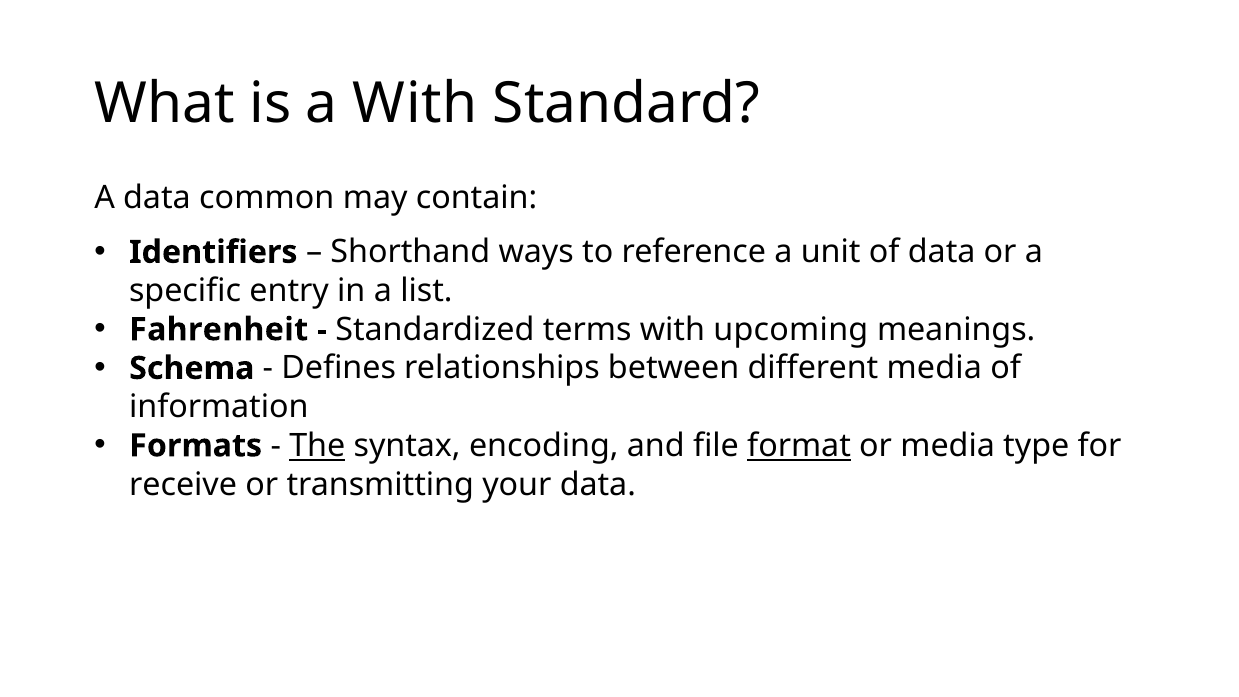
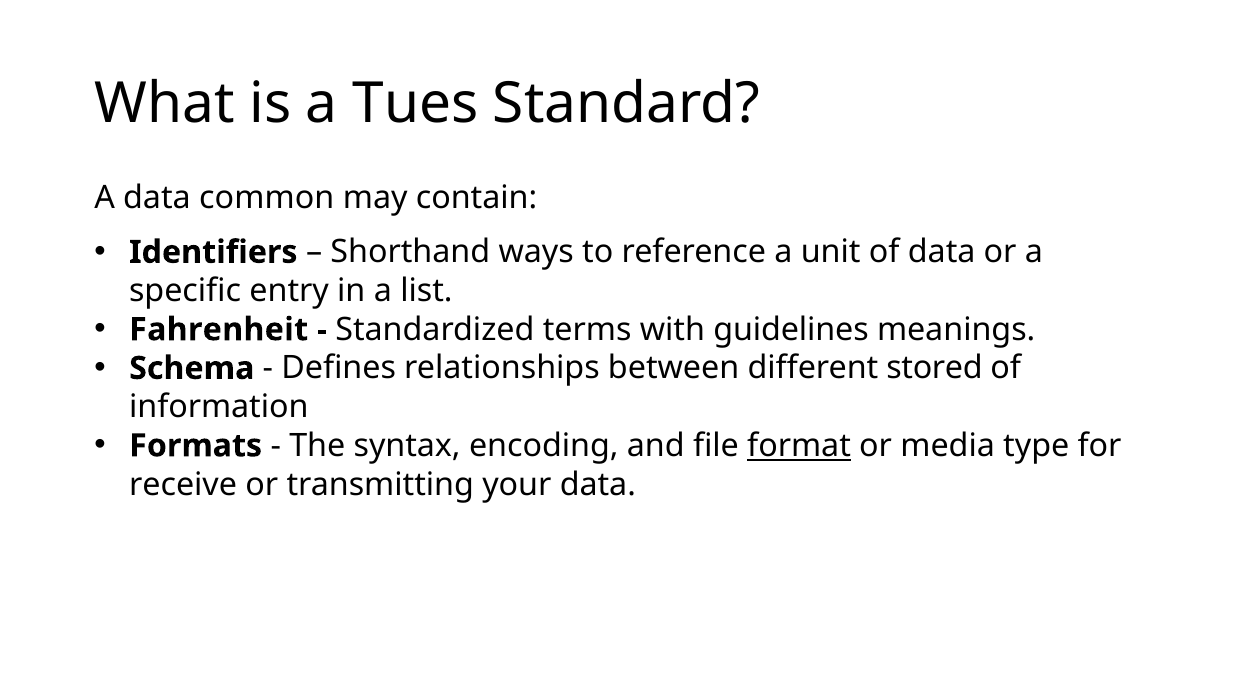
a With: With -> Tues (415, 104)
upcoming: upcoming -> guidelines (791, 330)
different media: media -> stored (935, 368)
The underline: present -> none (317, 446)
